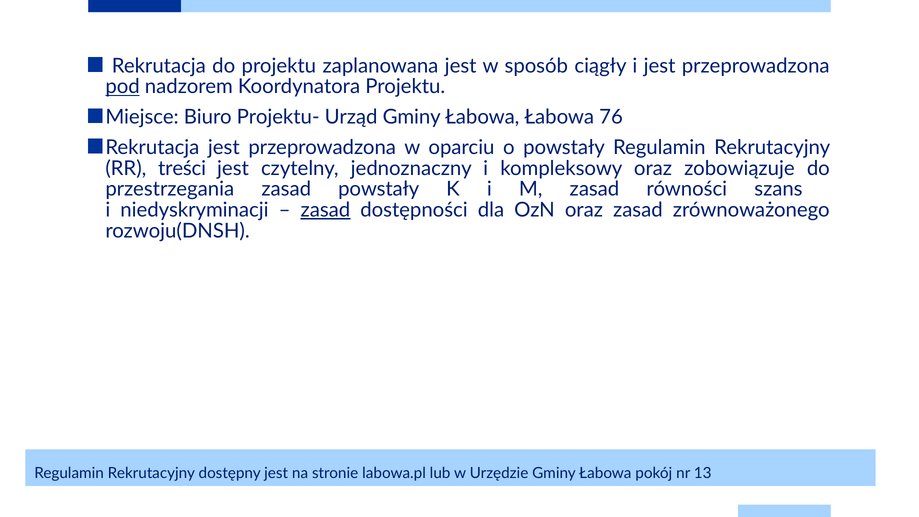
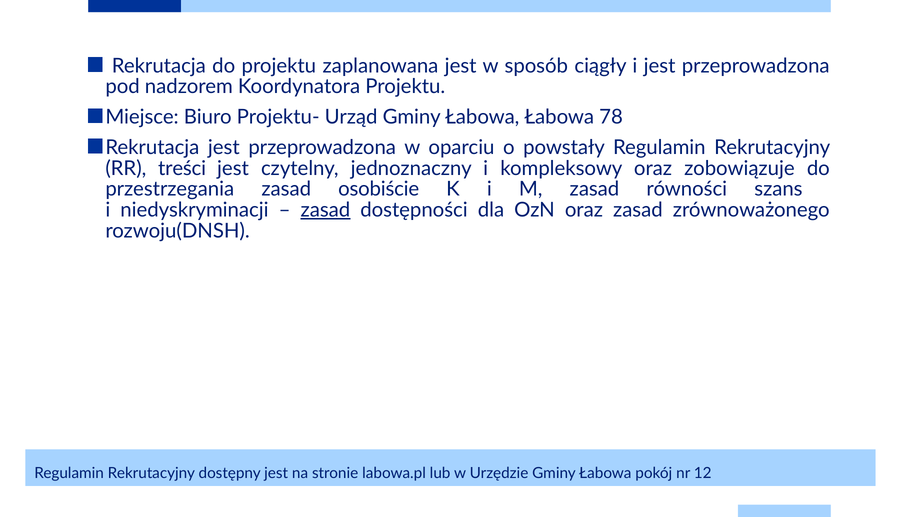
pod underline: present -> none (123, 87)
76: 76 -> 78 (611, 117)
zasad powstały: powstały -> osobiście (379, 189)
13: 13 -> 12 (703, 473)
